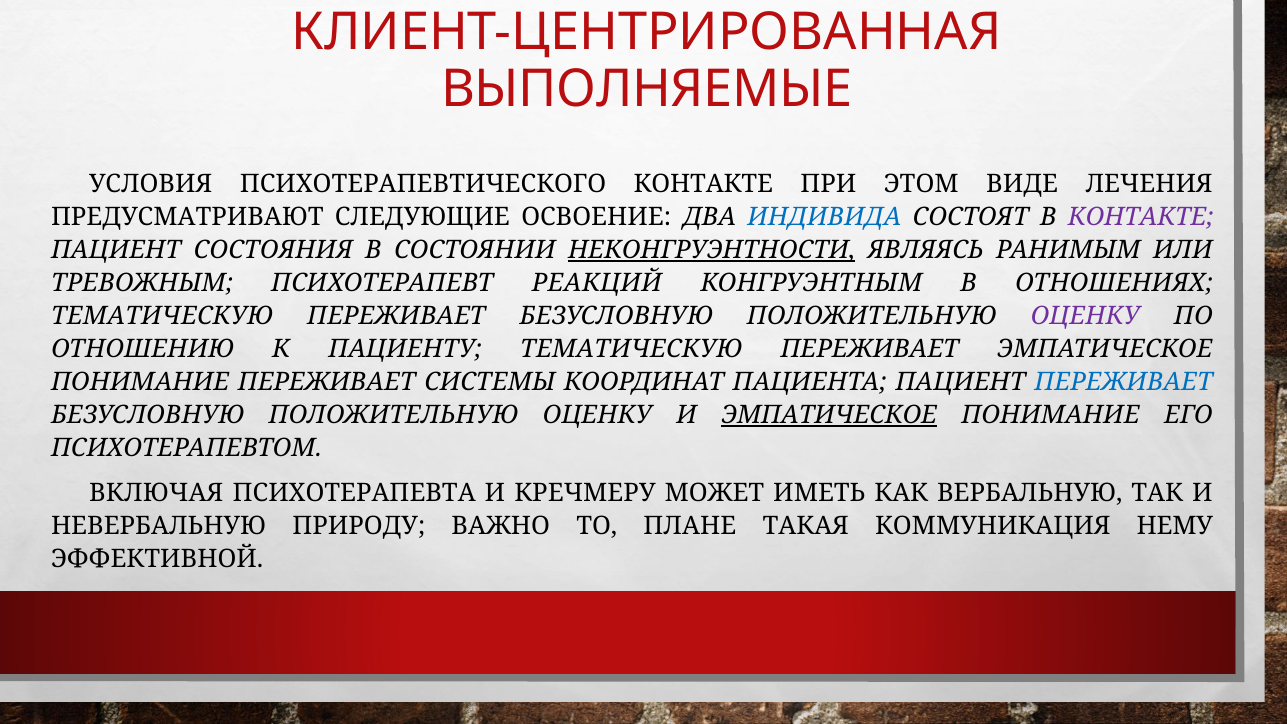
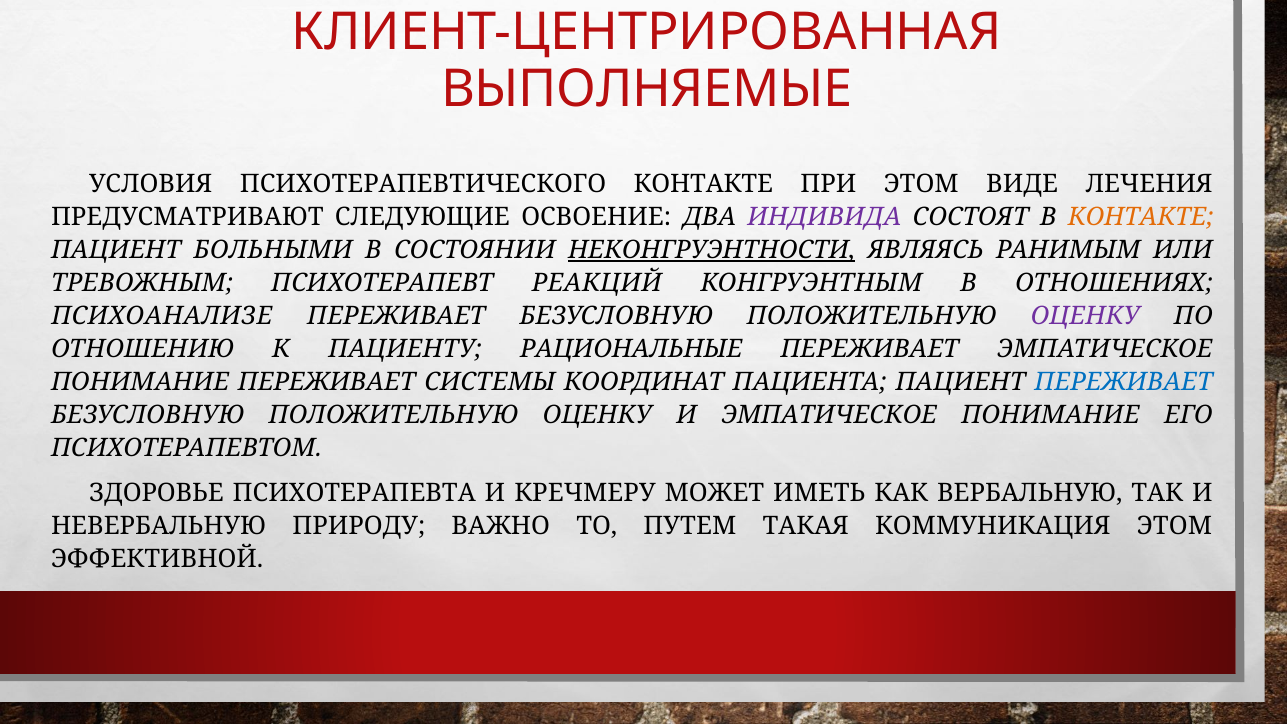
ИНДИВИДА colour: blue -> purple (824, 217)
КОНТАКТЕ colour: purple -> orange (1141, 217)
СОСТОЯНИЯ: СОСТОЯНИЯ -> БОЛЬНЫМИ (273, 250)
ТЕМАТИЧЕСКУЮ: ТЕМАТИЧЕСКУЮ -> ПСИХОАНАЛИЗЕ (162, 316)
ПАЦИЕНТУ ТЕМАТИЧЕСКУЮ: ТЕМАТИЧЕСКУЮ -> РАЦИОНАЛЬНЫЕ (631, 349)
ЭМПАТИЧЕСКОЕ underline: present -> none (829, 415)
ВКЛЮЧАЯ: ВКЛЮЧАЯ -> ЗДОРОВЬЕ (156, 493)
ПЛАНЕ: ПЛАНЕ -> ПУТЕМ (690, 526)
КОММУНИКАЦИЯ НЕМУ: НЕМУ -> ЭТОМ (1175, 526)
